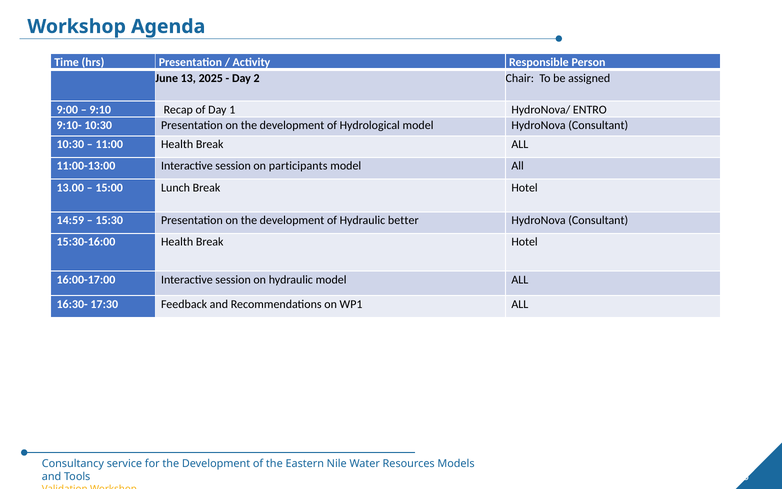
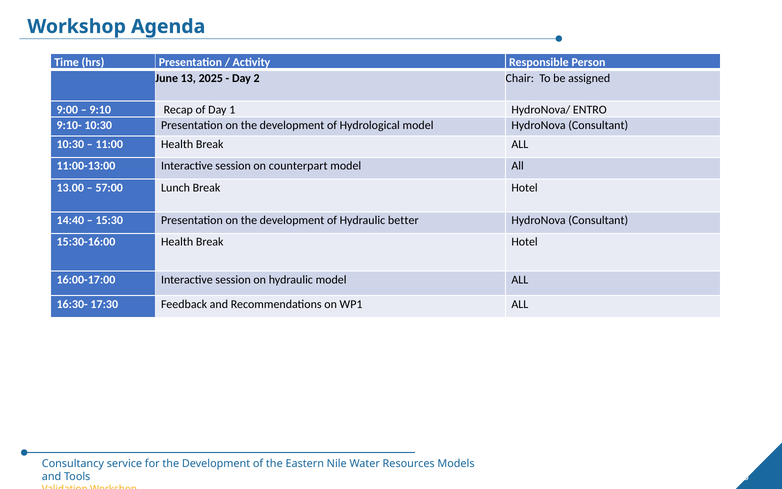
participants: participants -> counterpart (298, 166)
15:00: 15:00 -> 57:00 (109, 188)
14:59: 14:59 -> 14:40 (70, 220)
